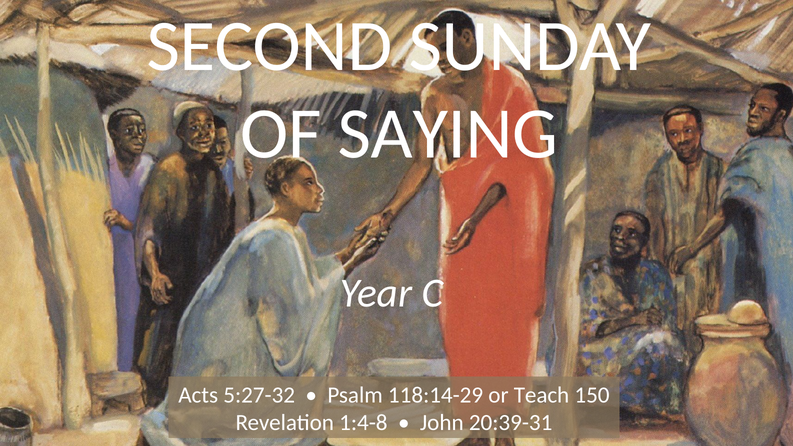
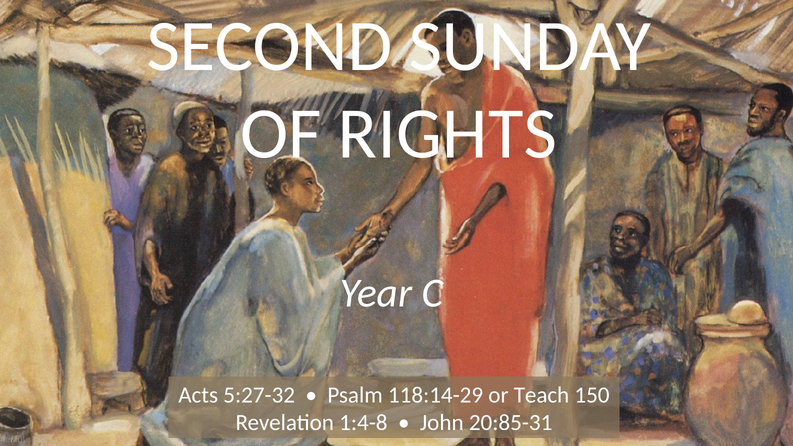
SAYING: SAYING -> RIGHTS (448, 134)
20:39-31: 20:39-31 -> 20:85-31 (511, 423)
